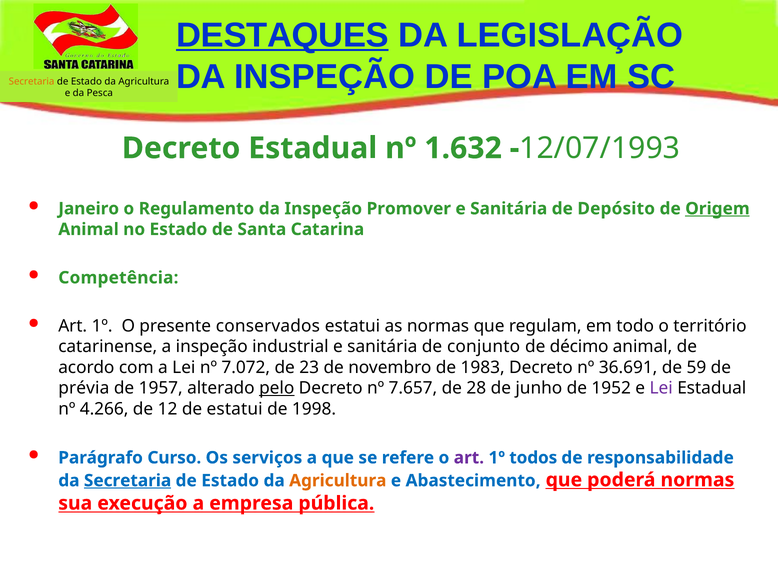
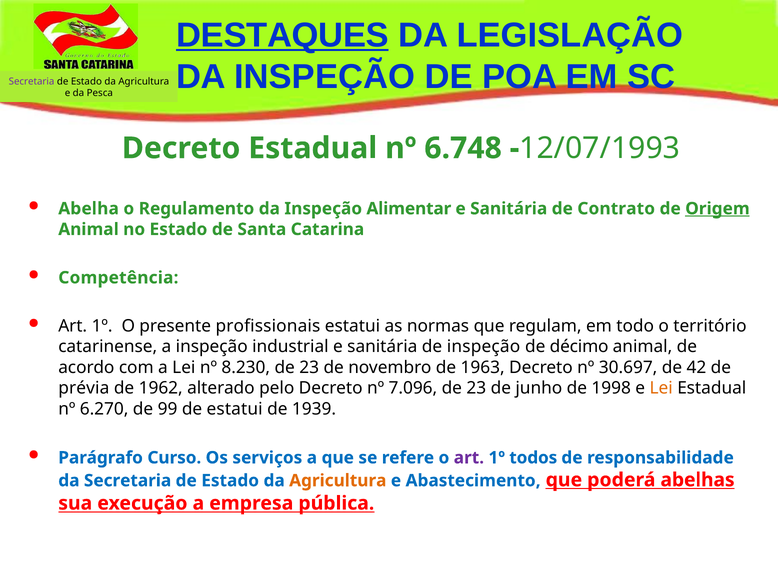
Secretaria colour: orange -> purple (32, 81)
1.632: 1.632 -> 6.748 (463, 148)
Janeiro: Janeiro -> Abelha (89, 209)
Promover: Promover -> Alimentar (409, 209)
Depósito: Depósito -> Contrato (616, 209)
conservados: conservados -> profissionais (268, 326)
de conjunto: conjunto -> inspeção (484, 347)
7.072: 7.072 -> 8.230 (246, 368)
1983: 1983 -> 1963 (483, 368)
36.691: 36.691 -> 30.697 (628, 368)
59: 59 -> 42 (696, 368)
1957: 1957 -> 1962 (161, 389)
pelo underline: present -> none (277, 389)
7.657: 7.657 -> 7.096 (413, 389)
28: 28 -> 23 (476, 389)
1952: 1952 -> 1998 (611, 389)
Lei colour: purple -> orange (661, 389)
4.266: 4.266 -> 6.270 (104, 409)
12: 12 -> 99 (168, 409)
1998: 1998 -> 1939 (314, 409)
Secretaria underline: present -> none (128, 481)
poderá normas: normas -> abelhas (698, 480)
